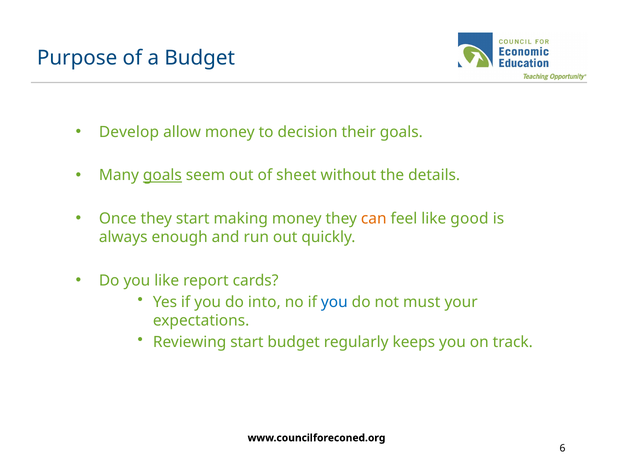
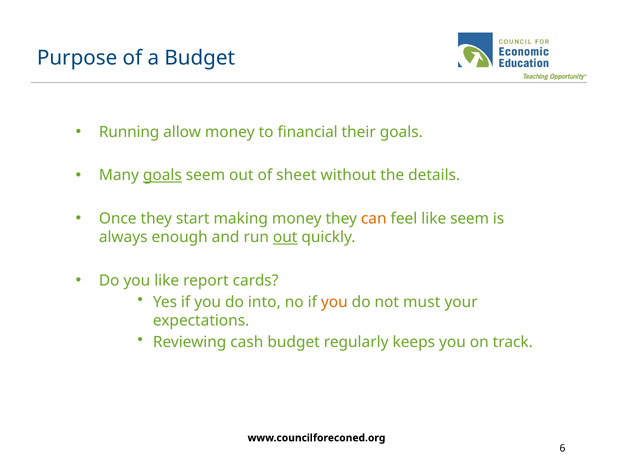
Develop: Develop -> Running (129, 132)
decision: decision -> financial (308, 132)
like good: good -> seem (470, 218)
out underline: none -> present (285, 237)
you colour: blue -> orange (334, 302)
Reviewing start: start -> cash (247, 342)
